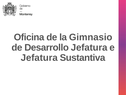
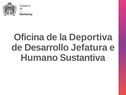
Gimnasio: Gimnasio -> Deportiva (91, 37)
Jefatura: Jefatura -> Humano (39, 57)
